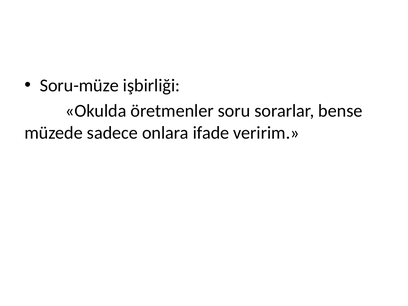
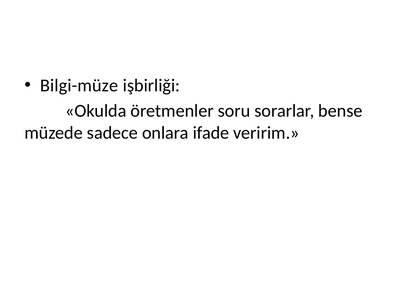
Soru-müze: Soru-müze -> Bilgi-müze (79, 86)
